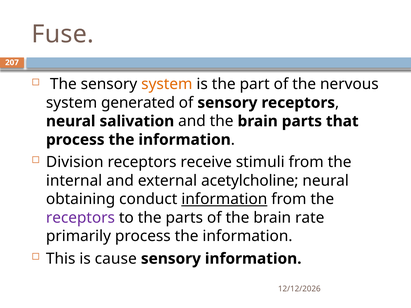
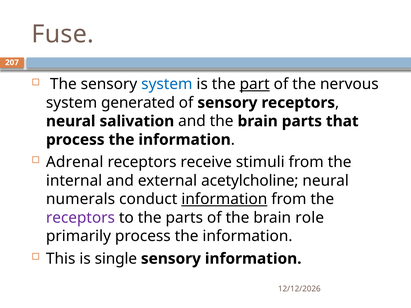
system colour: orange -> blue (167, 84)
part underline: none -> present (255, 84)
Division: Division -> Adrenal (75, 162)
obtaining: obtaining -> numerals (81, 199)
rate: rate -> role (310, 218)
cause: cause -> single (116, 259)
